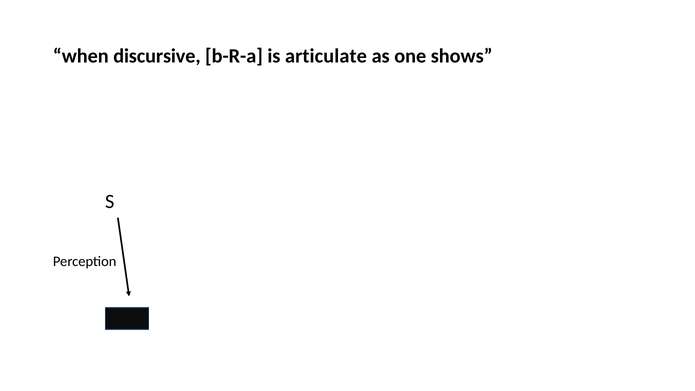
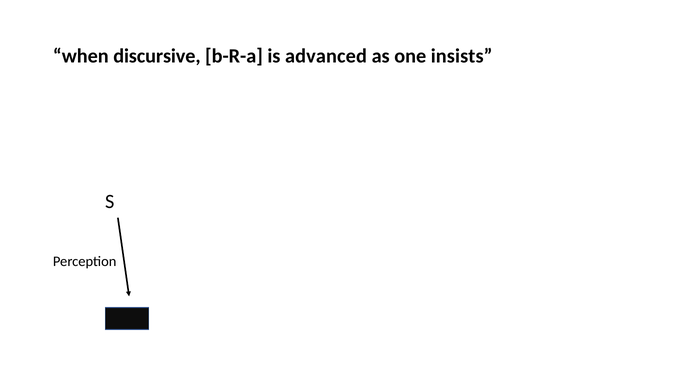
articulate: articulate -> advanced (326, 56)
shows: shows -> insists (462, 56)
